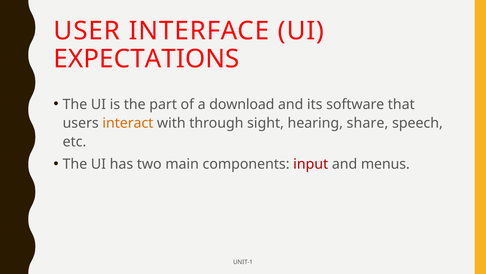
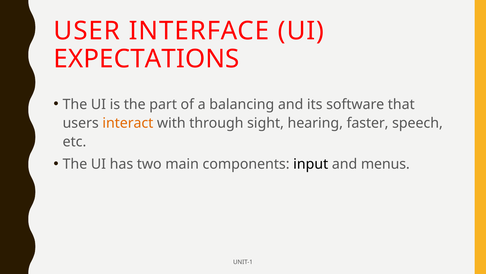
download: download -> balancing (242, 104)
share: share -> faster (368, 123)
input colour: red -> black (311, 164)
